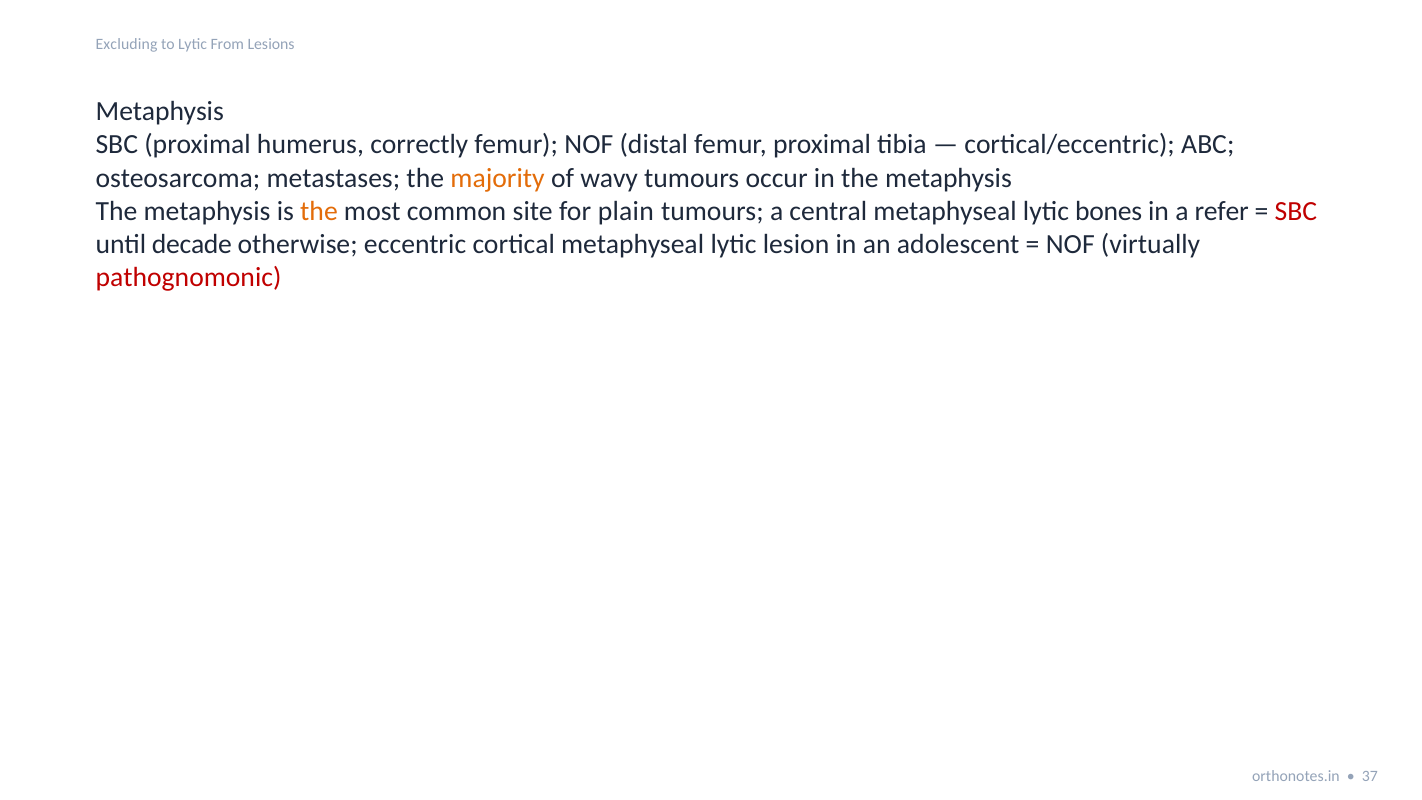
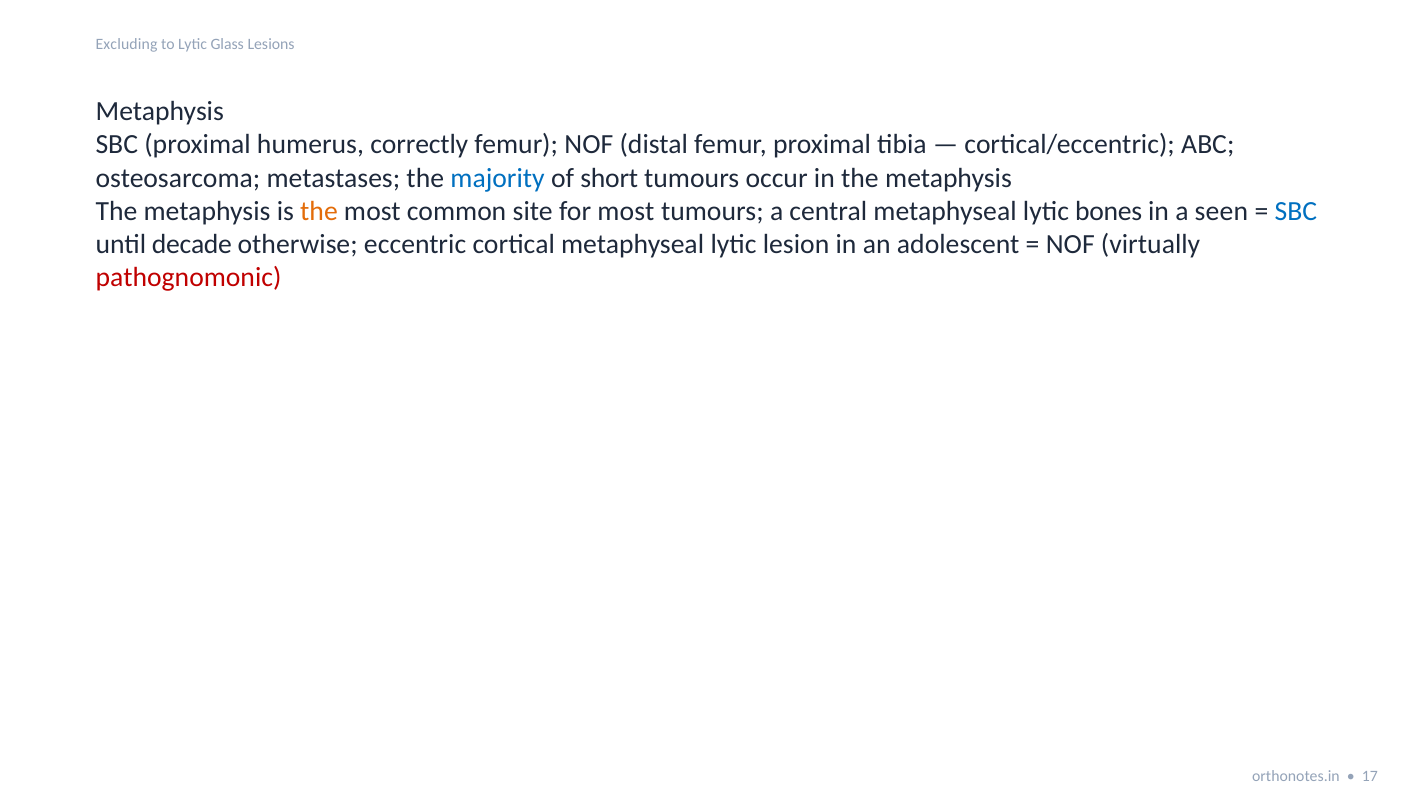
From: From -> Glass (227, 44)
majority colour: orange -> blue (498, 178)
wavy: wavy -> short (609, 178)
for plain: plain -> most (626, 211)
refer: refer -> seen (1221, 211)
SBC colour: red -> blue (1296, 211)
37: 37 -> 17 (1370, 776)
